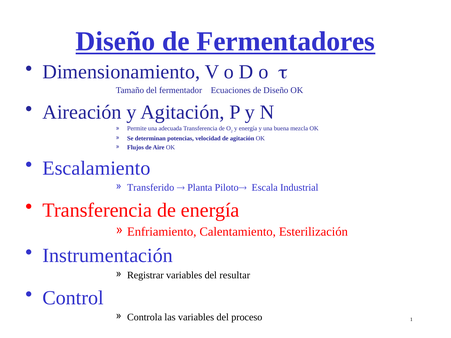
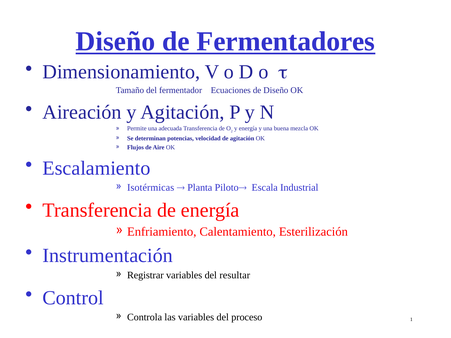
Transferido: Transferido -> Isotérmicas (151, 188)
